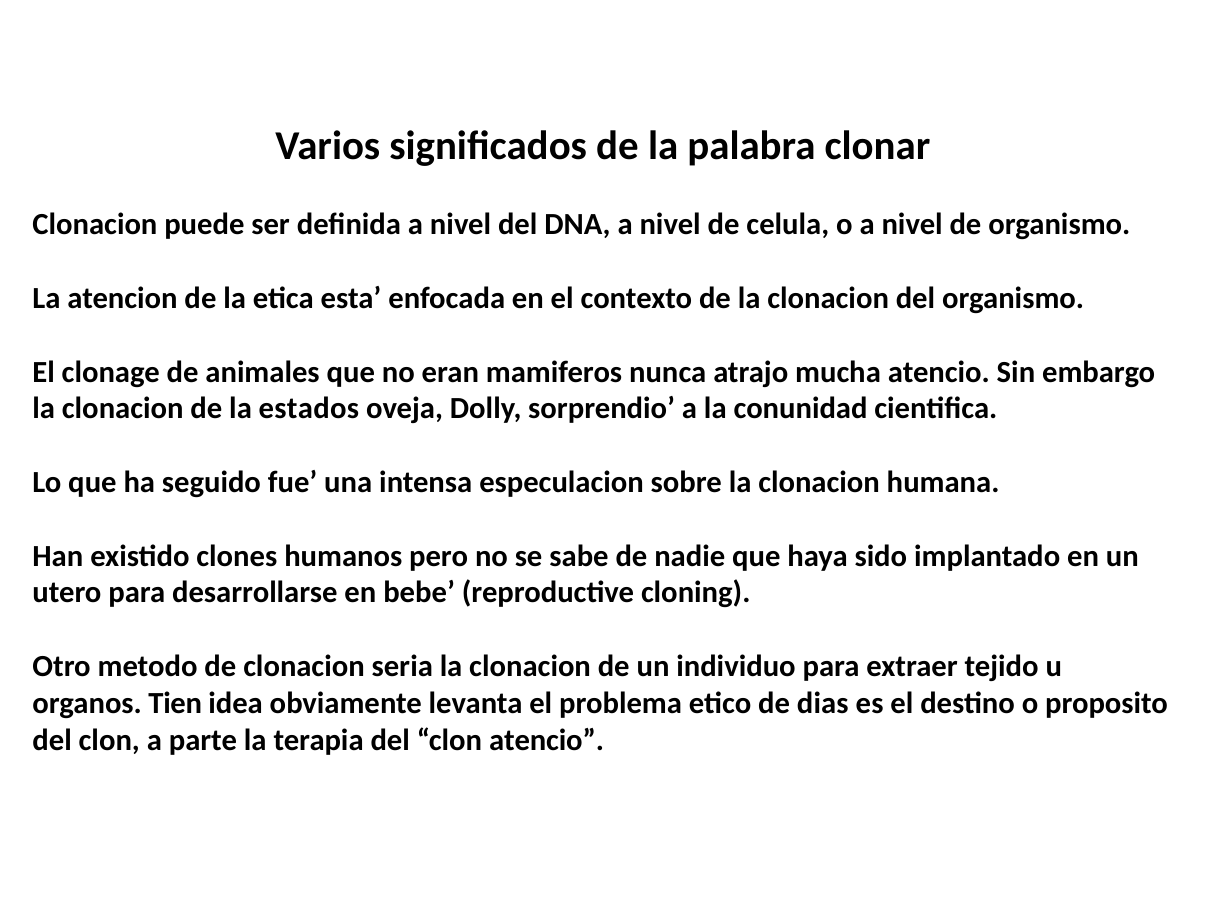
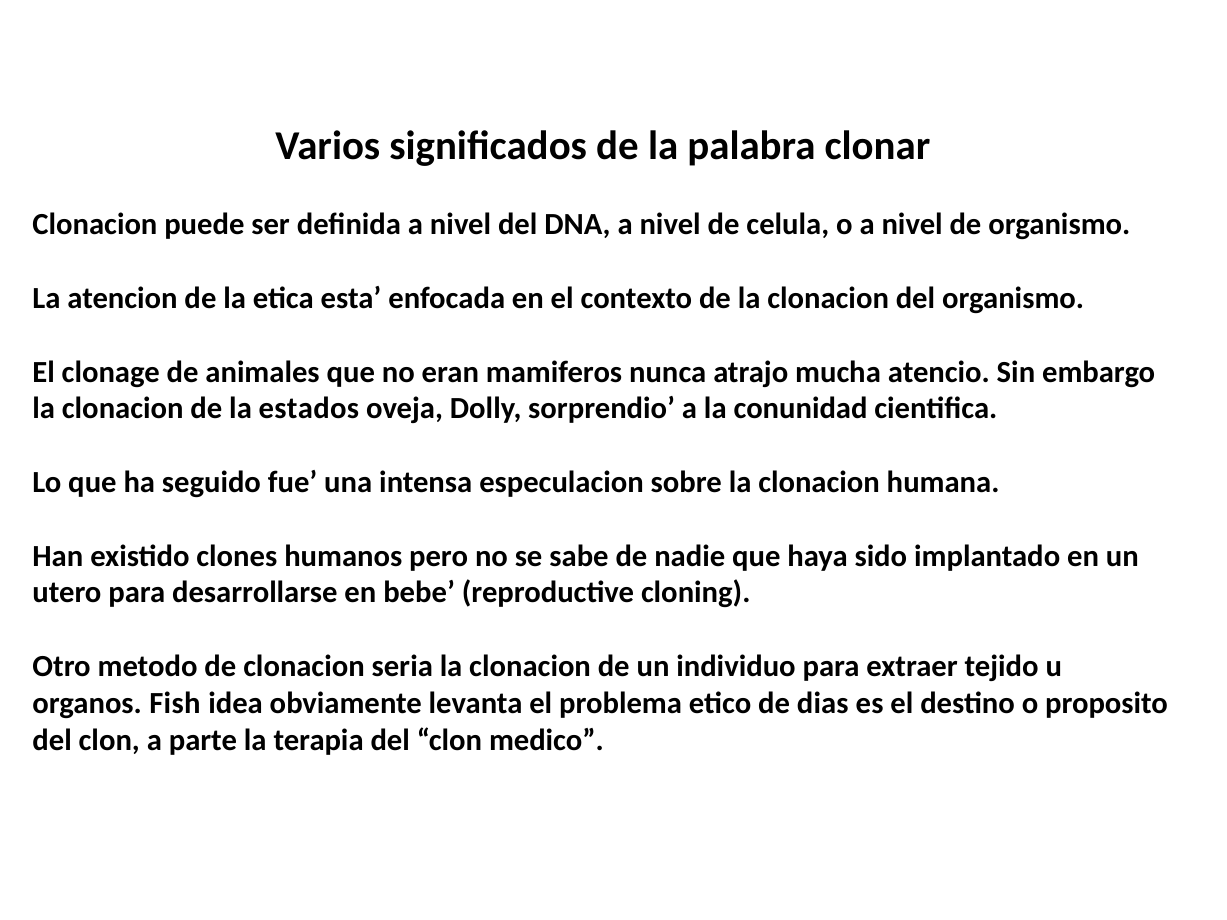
Tien: Tien -> Fish (175, 703)
clon atencio: atencio -> medico (546, 740)
